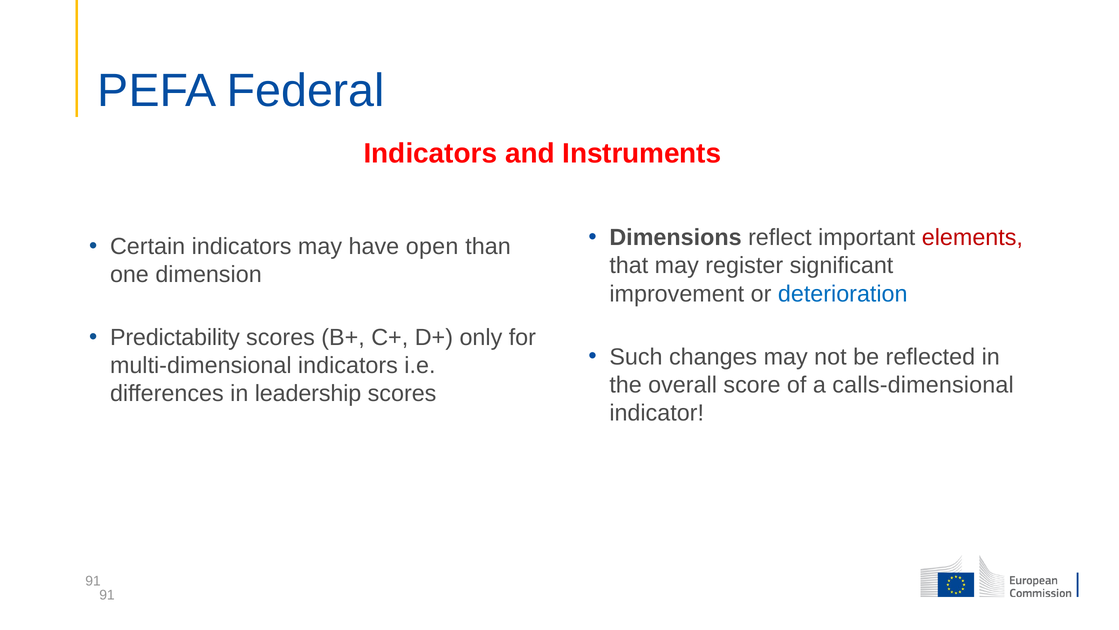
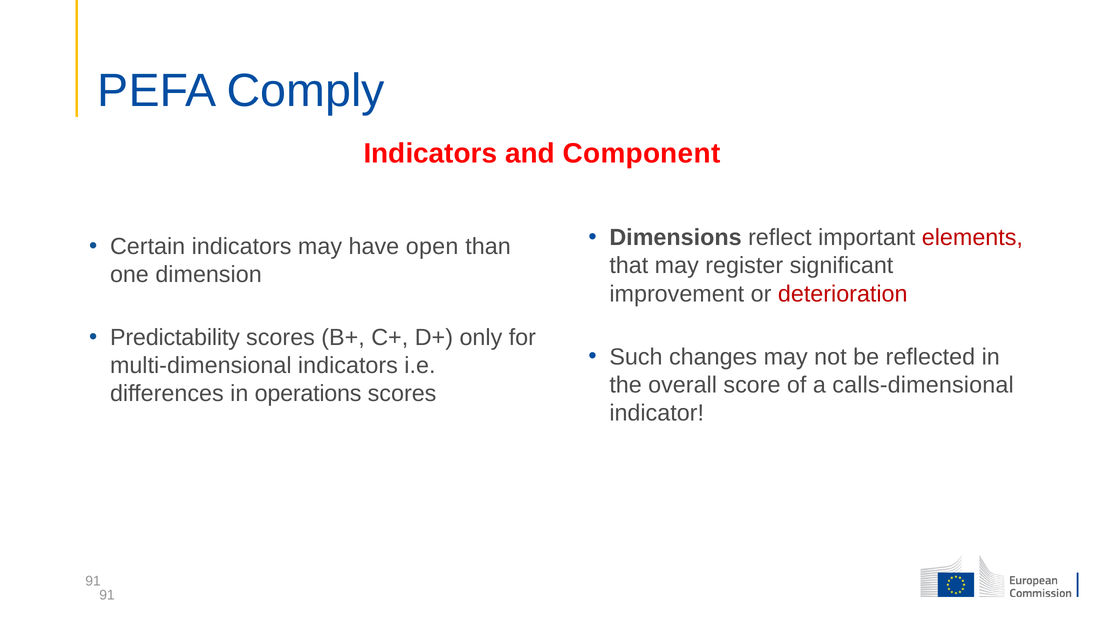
Federal: Federal -> Comply (306, 91)
Instruments: Instruments -> Component (642, 154)
deterioration colour: blue -> red (843, 294)
leadership: leadership -> operations (308, 393)
